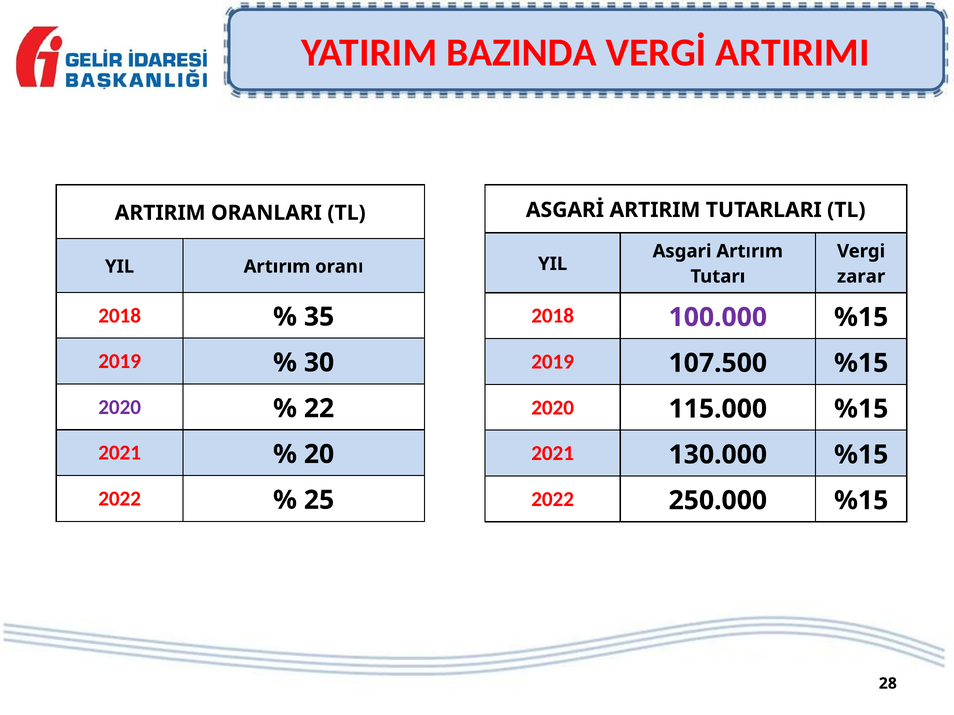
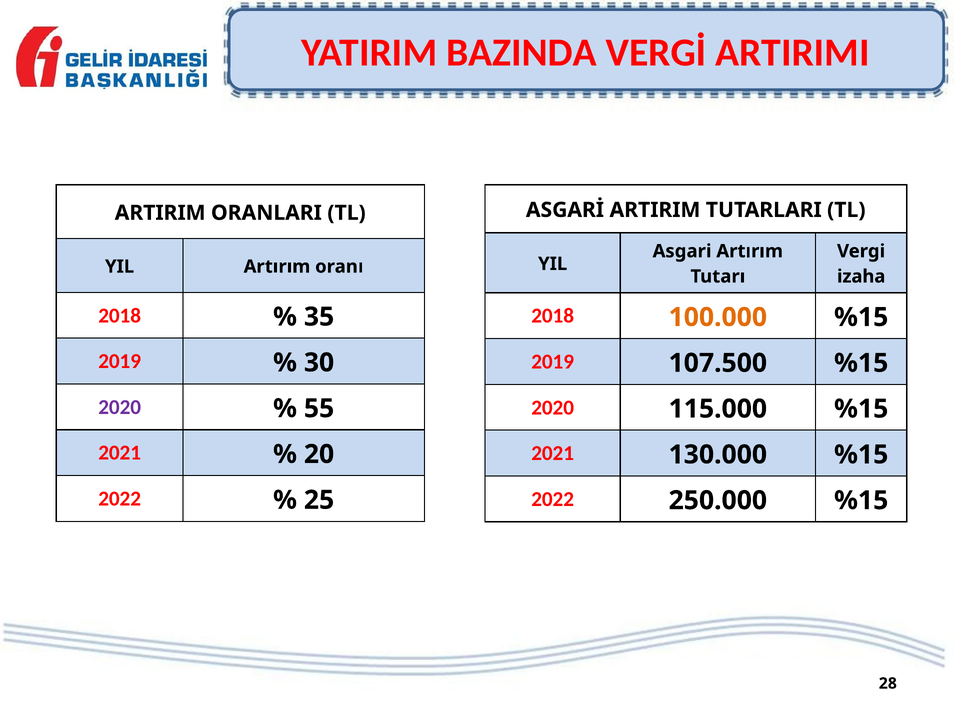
zarar: zarar -> izaha (861, 277)
100.000 colour: purple -> orange (718, 317)
22: 22 -> 55 (319, 409)
